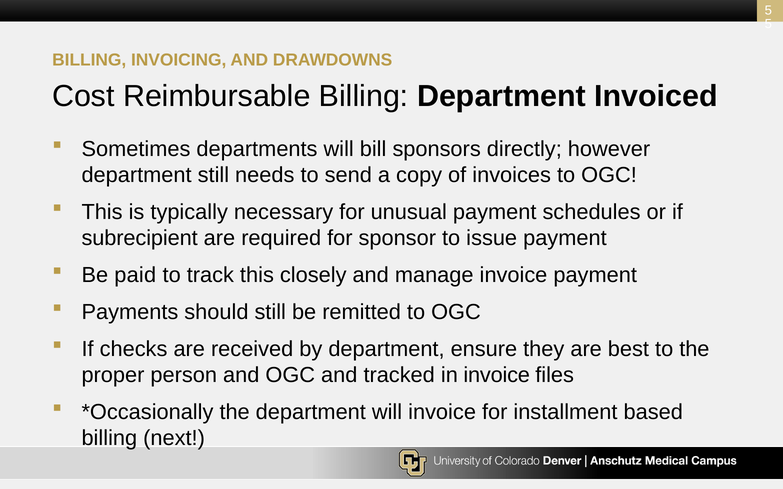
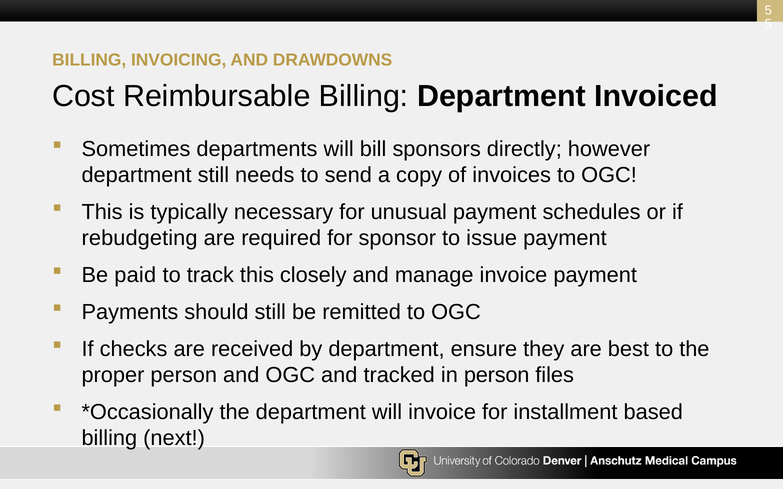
subrecipient: subrecipient -> rebudgeting (140, 238)
in invoice: invoice -> person (497, 375)
